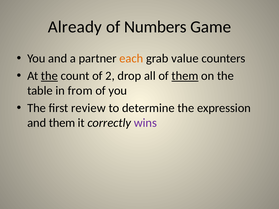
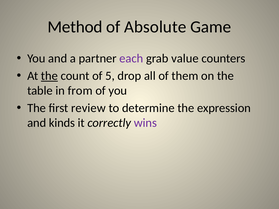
Already: Already -> Method (75, 27)
Numbers: Numbers -> Absolute (155, 27)
each colour: orange -> purple (131, 59)
2: 2 -> 5 (110, 76)
them underline: present -> none (185, 76)
and them: them -> kinds (62, 123)
